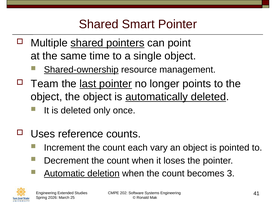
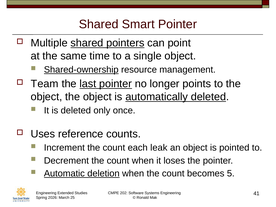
vary: vary -> leak (159, 148)
3: 3 -> 5 (231, 173)
